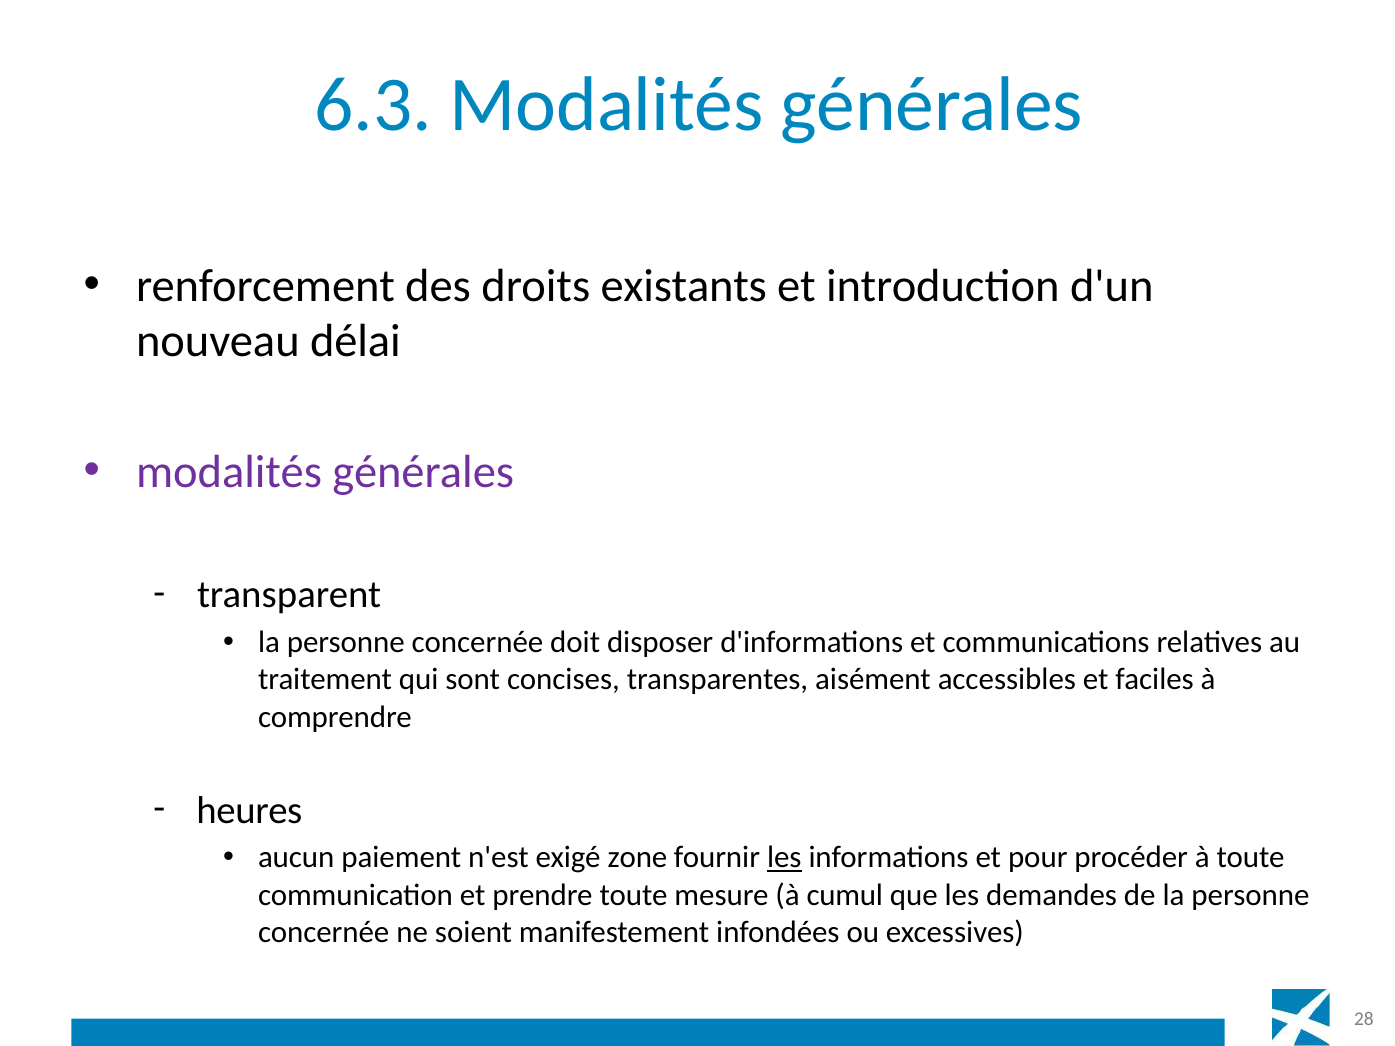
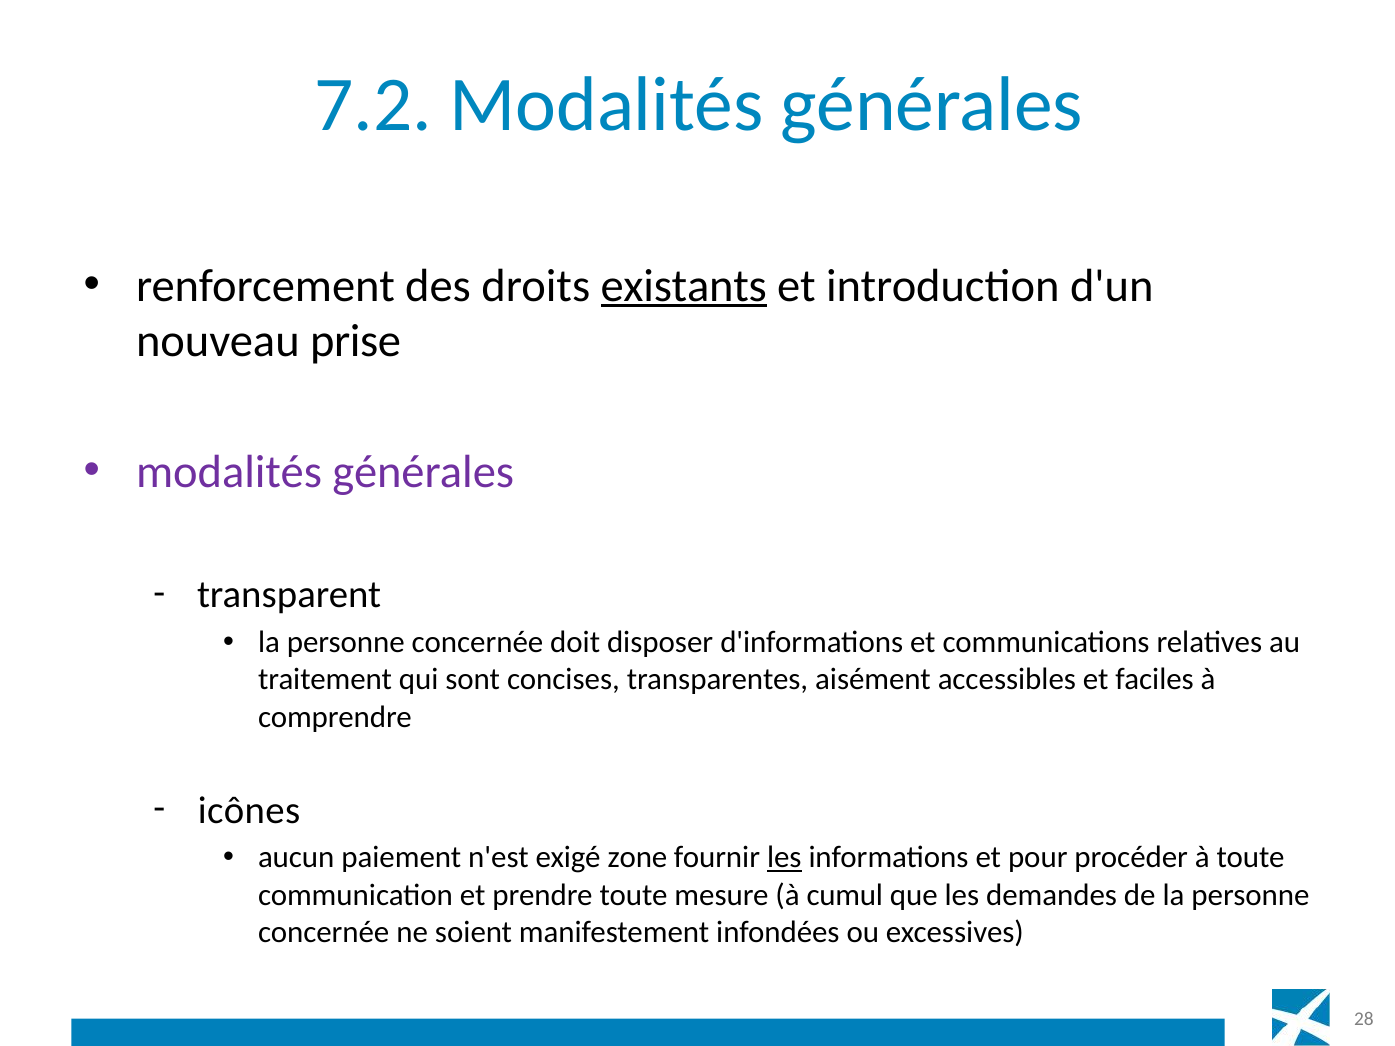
6.3: 6.3 -> 7.2 (373, 105)
existants underline: none -> present (684, 286)
délai: délai -> prise (356, 342)
heures: heures -> icônes (249, 811)
